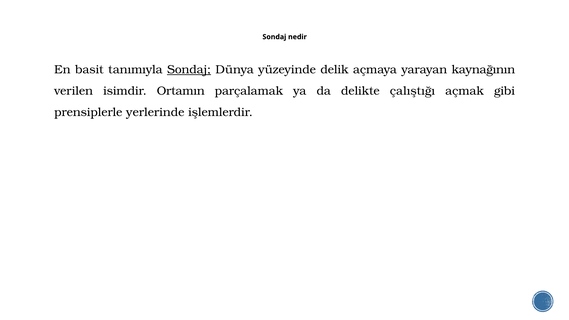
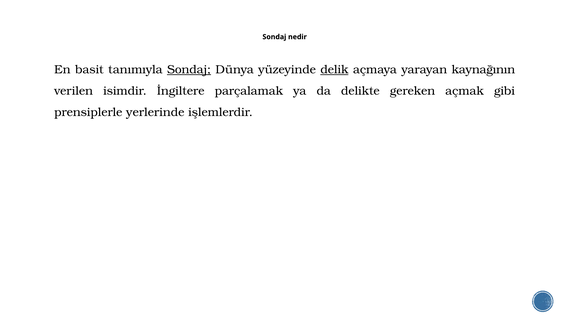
delik underline: none -> present (334, 70)
Ortamın: Ortamın -> İngiltere (181, 91)
çalıştığı: çalıştığı -> gereken (412, 91)
